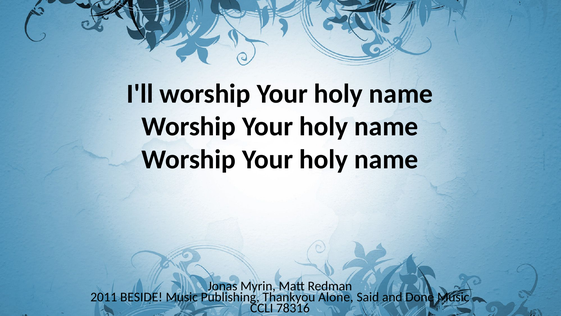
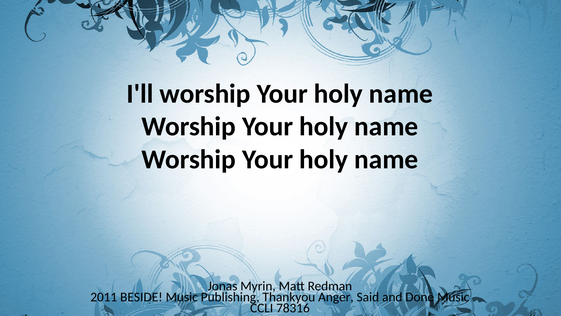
Alone: Alone -> Anger (336, 297)
